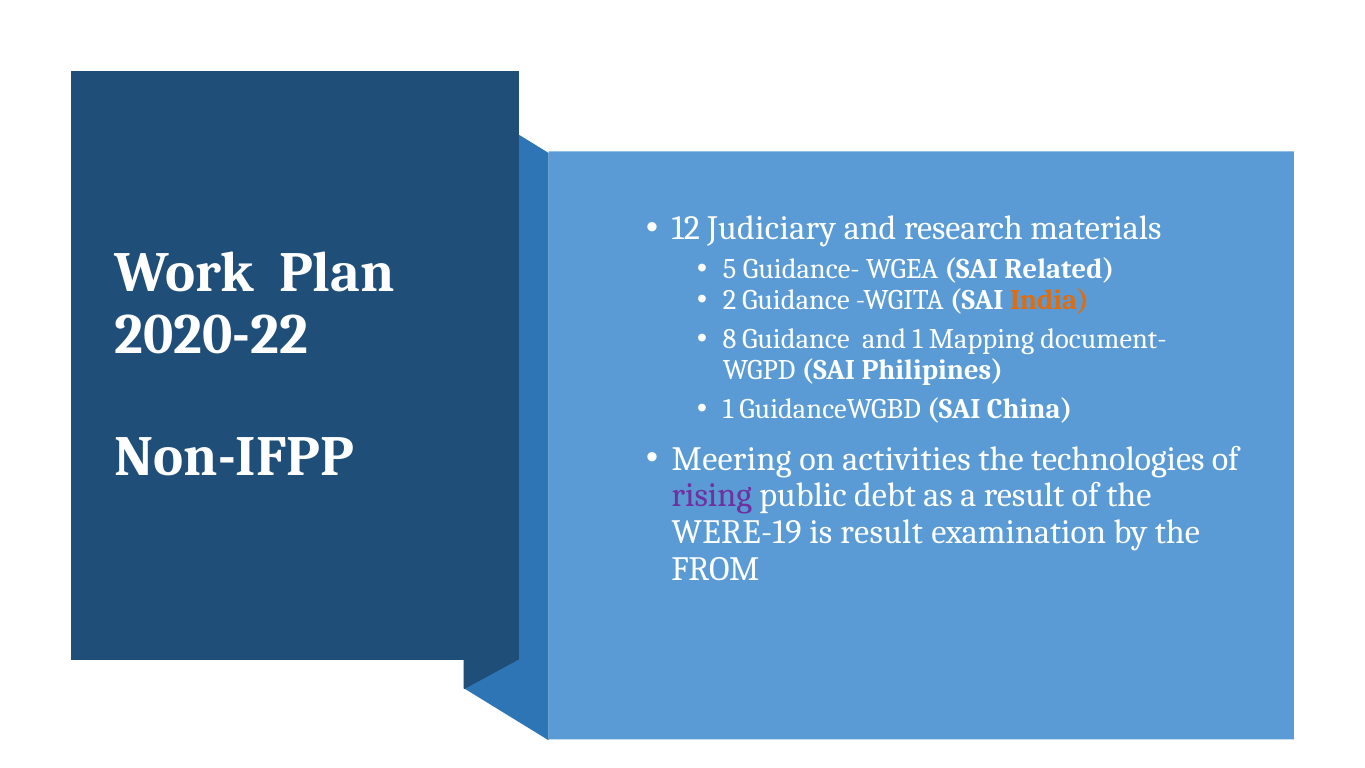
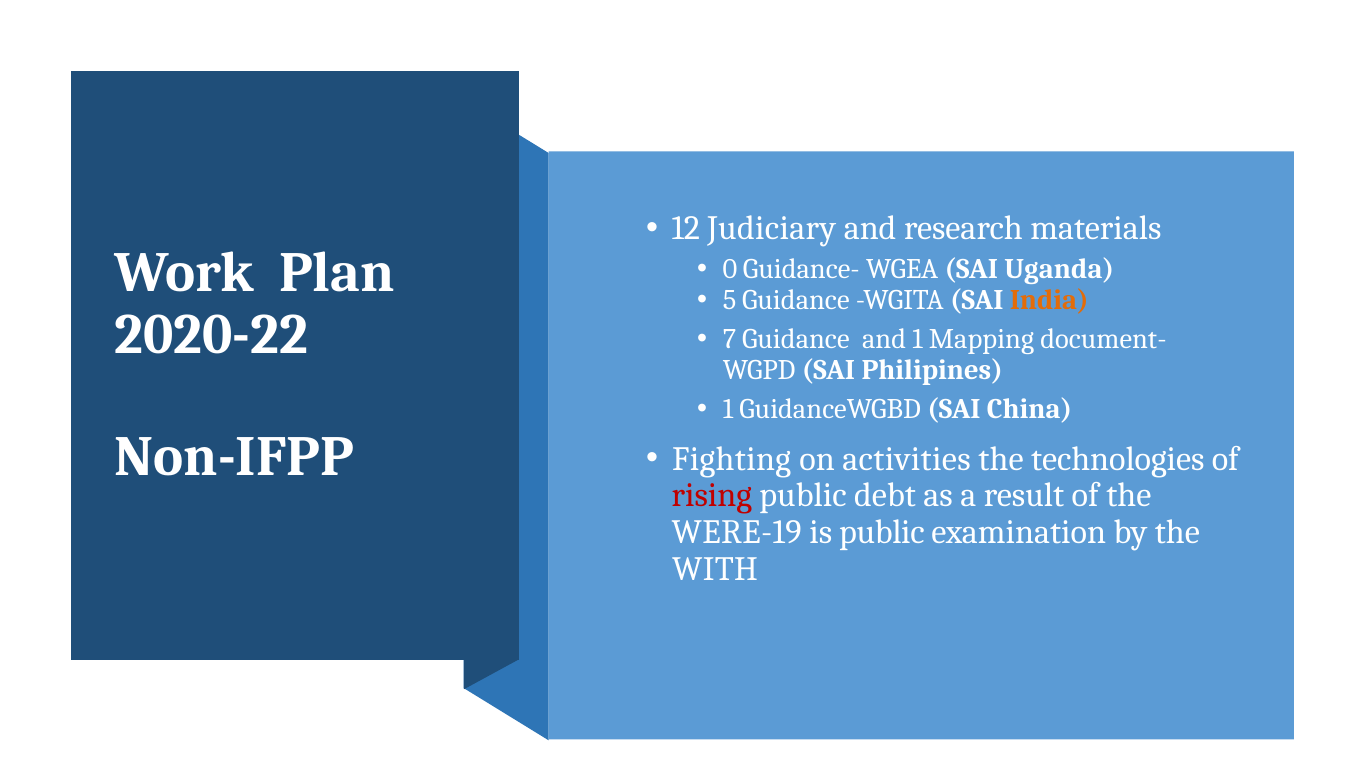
5: 5 -> 0 (730, 269)
Related: Related -> Uganda (1059, 269)
2: 2 -> 5 (730, 300)
8: 8 -> 7 (730, 339)
Meering: Meering -> Fighting (732, 459)
rising colour: purple -> red (712, 496)
is result: result -> public (882, 532)
FROM: FROM -> WITH (715, 569)
